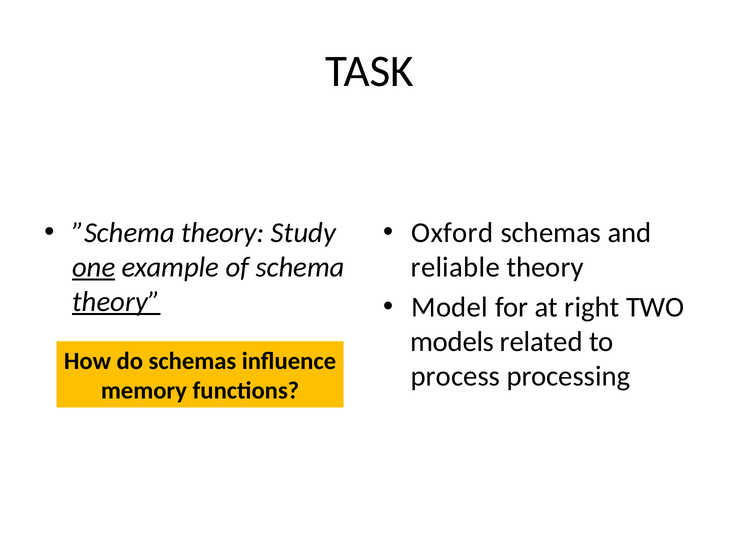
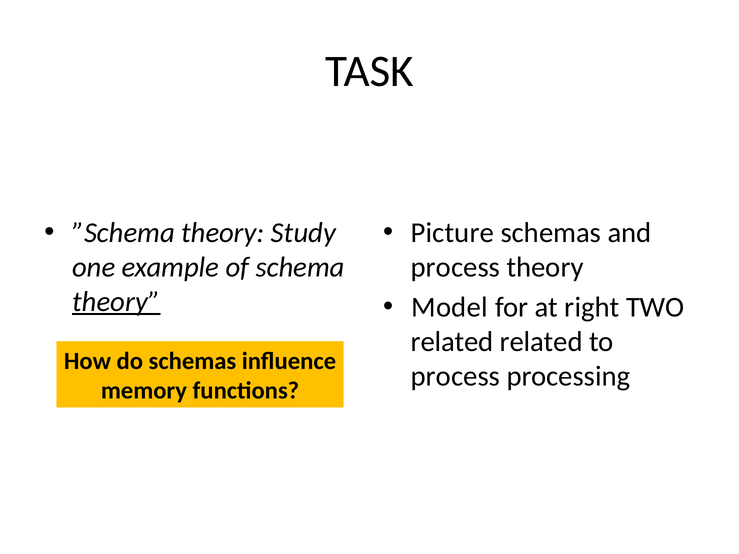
Oxford: Oxford -> Picture (452, 233)
one underline: present -> none (94, 267)
reliable: reliable -> process (455, 267)
models: models -> related (452, 342)
